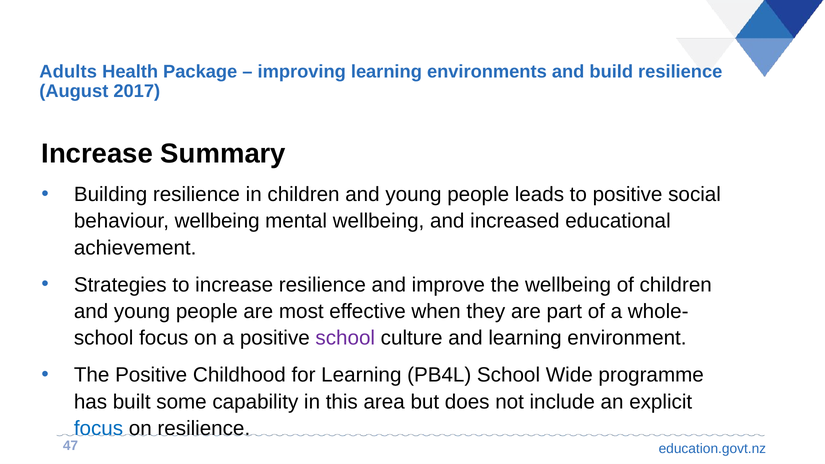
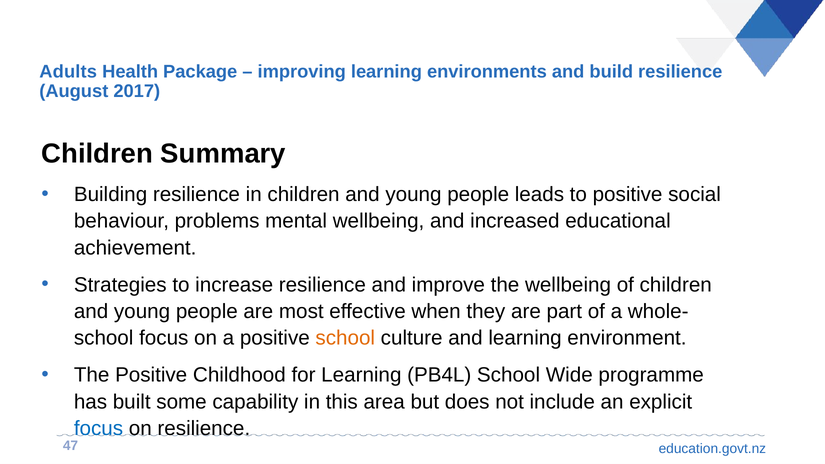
Increase: Increase -> Children (97, 154)
behaviour wellbeing: wellbeing -> problems (217, 221)
school colour: purple -> orange (345, 338)
